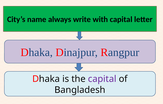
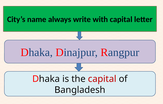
capital colour: purple -> red (102, 79)
